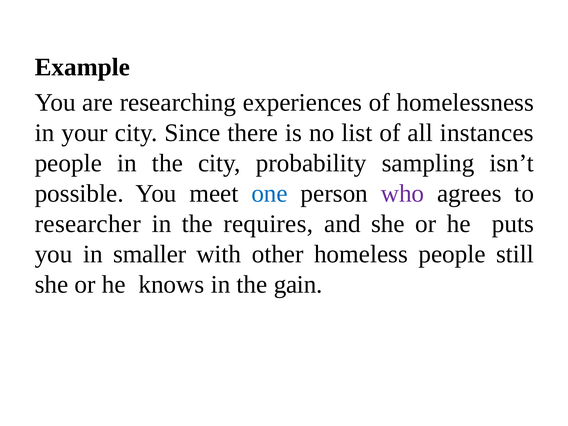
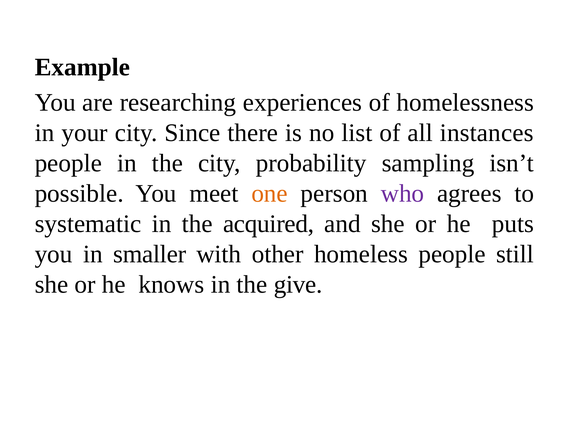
one colour: blue -> orange (270, 194)
researcher: researcher -> systematic (88, 224)
requires: requires -> acquired (269, 224)
gain: gain -> give (298, 284)
